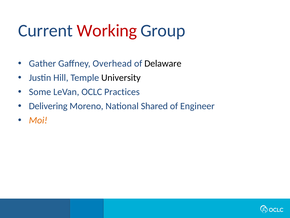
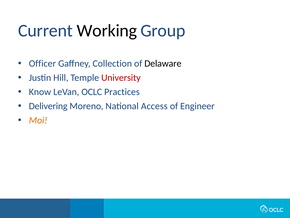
Working colour: red -> black (107, 31)
Gather: Gather -> Officer (42, 63)
Overhead: Overhead -> Collection (112, 63)
University colour: black -> red (121, 78)
Some: Some -> Know (40, 92)
Shared: Shared -> Access (154, 106)
